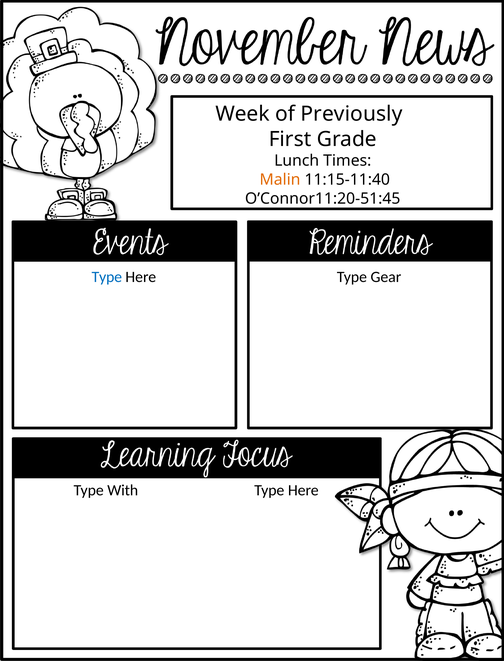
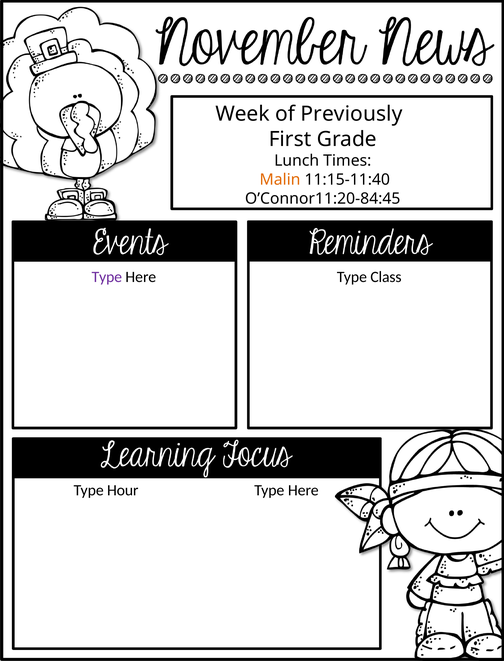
O’Connor11:20-51:45: O’Connor11:20-51:45 -> O’Connor11:20-84:45 (323, 199)
Type colour: blue -> purple (107, 277)
Gear: Gear -> Class (386, 277)
With: With -> Hour (123, 491)
